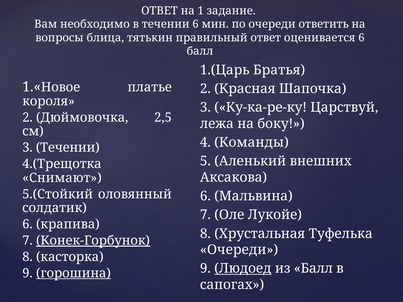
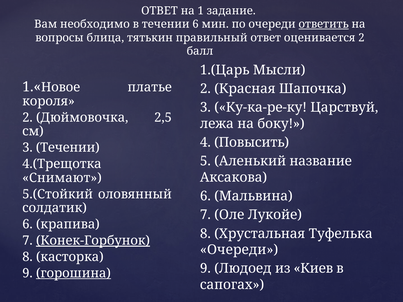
ответить underline: none -> present (324, 24)
оценивается 6: 6 -> 2 (361, 38)
Братья: Братья -> Мысли (279, 70)
Команды: Команды -> Повысить (252, 143)
внешних: внешних -> название (321, 161)
Людоед underline: present -> none (243, 269)
из Балл: Балл -> Киев (313, 269)
